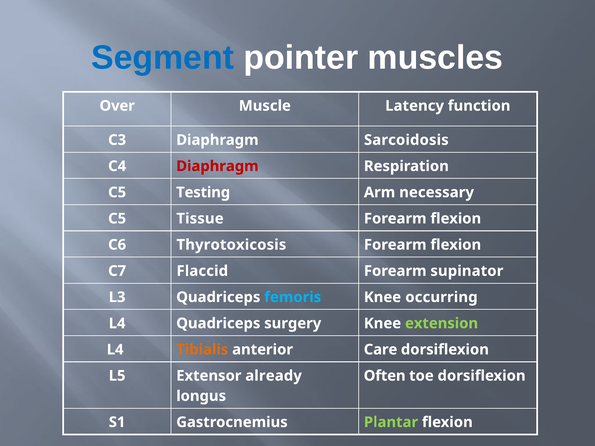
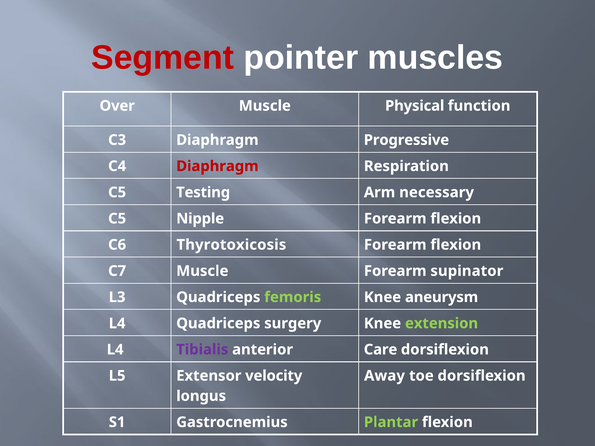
Segment colour: blue -> red (163, 58)
Latency: Latency -> Physical (415, 106)
Sarcoidosis: Sarcoidosis -> Progressive (406, 140)
Tissue: Tissue -> Nipple (200, 219)
C7 Flaccid: Flaccid -> Muscle (202, 271)
femoris colour: light blue -> light green (293, 297)
occurring: occurring -> aneurysm (442, 297)
Tibialis colour: orange -> purple (202, 350)
already: already -> velocity (274, 376)
Often: Often -> Away (384, 376)
